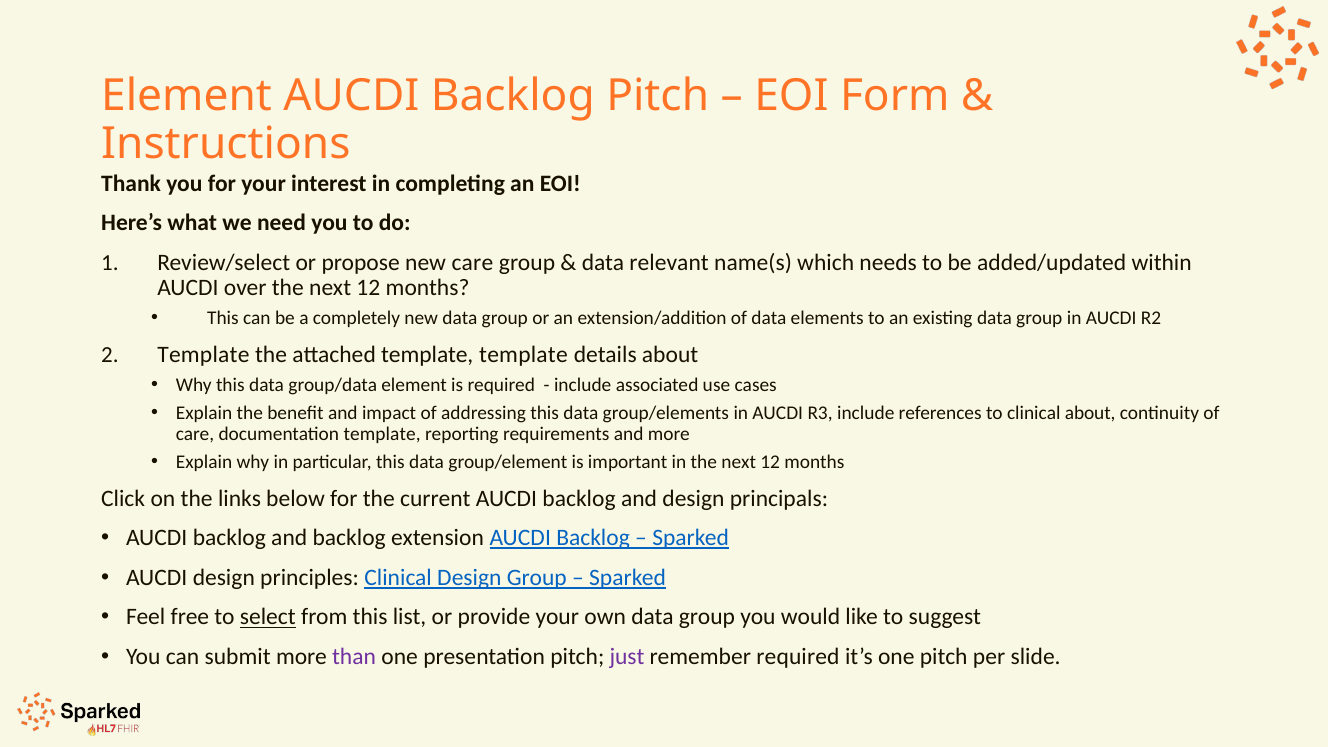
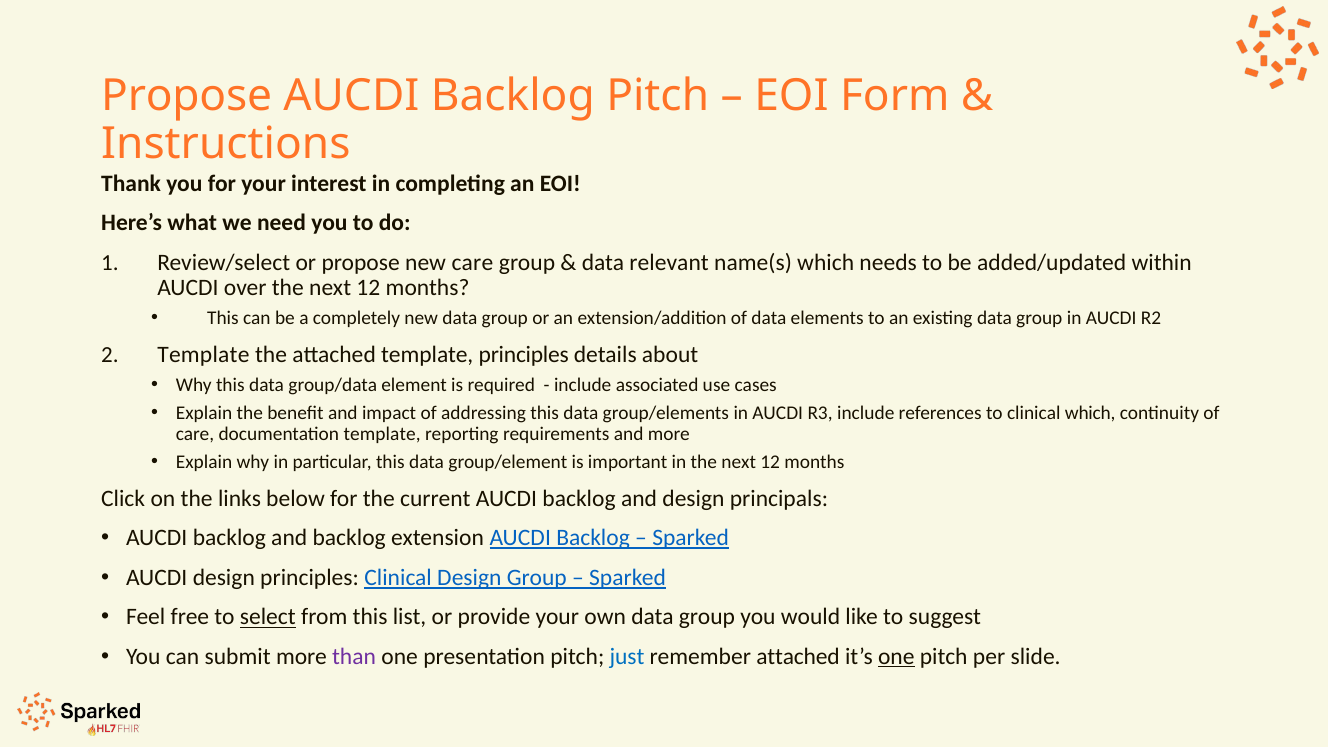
Element: Element -> Propose (187, 96)
template template: template -> principles (524, 355)
clinical about: about -> which (1090, 413)
just colour: purple -> blue (627, 656)
remember required: required -> attached (798, 656)
one underline: none -> present (896, 656)
